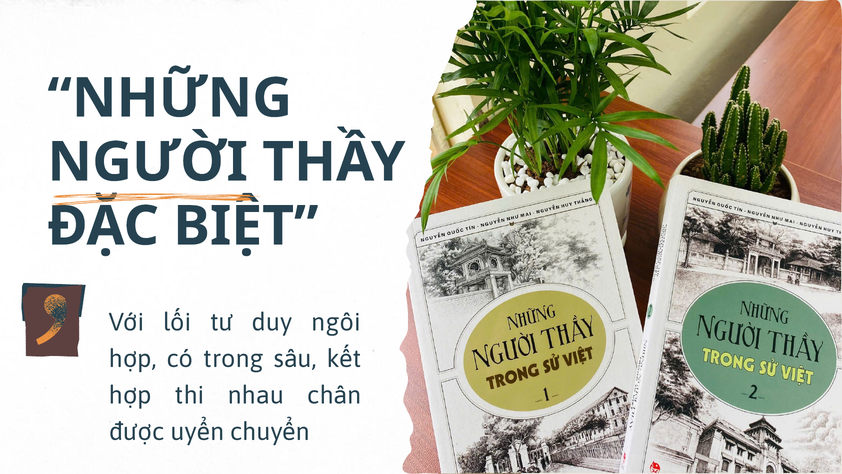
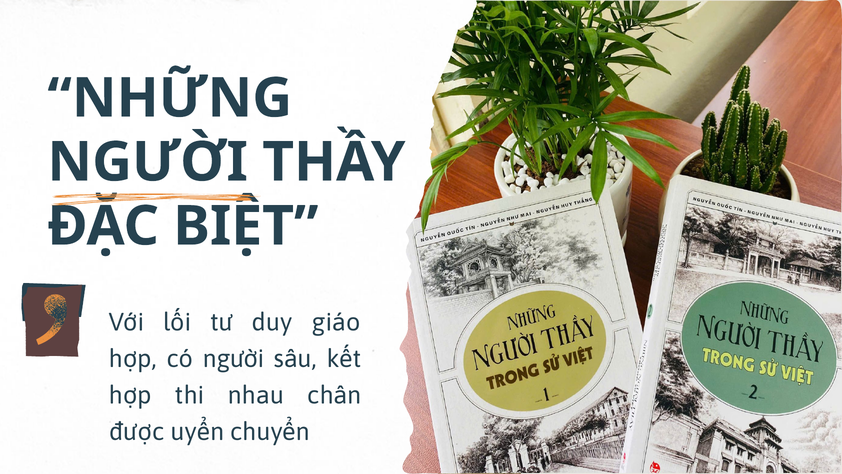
ngôi: ngôi -> giáo (336, 322)
có trong: trong -> người (234, 359)
